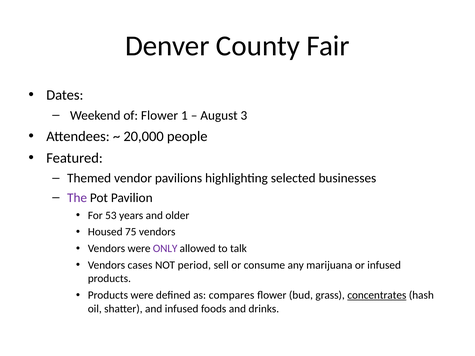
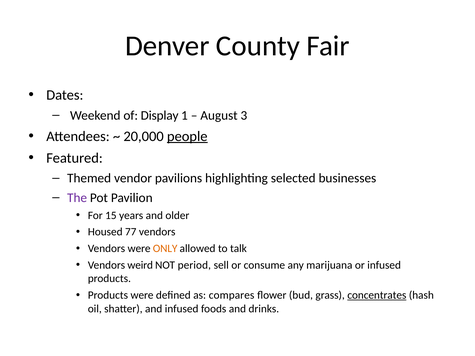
of Flower: Flower -> Display (160, 115)
people underline: none -> present (187, 136)
53: 53 -> 15 (111, 215)
75: 75 -> 77 (131, 232)
ONLY colour: purple -> orange (165, 249)
cases: cases -> weird (140, 265)
